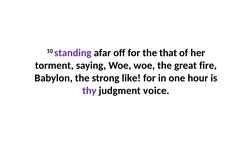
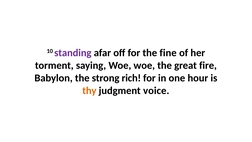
that: that -> fine (168, 53)
like: like -> rich (131, 78)
thy colour: purple -> orange (89, 91)
